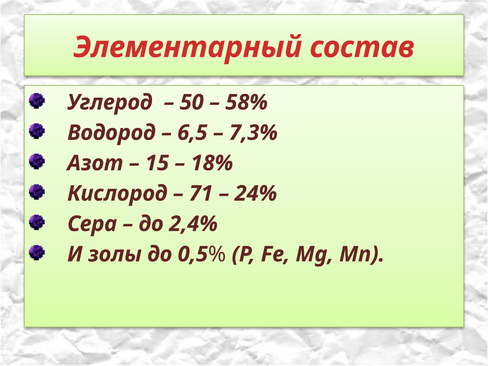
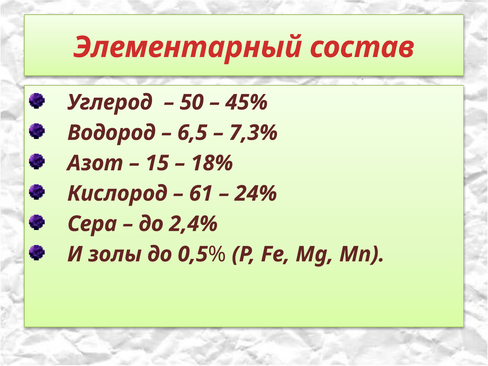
58%: 58% -> 45% (247, 102)
71: 71 -> 61 (201, 193)
